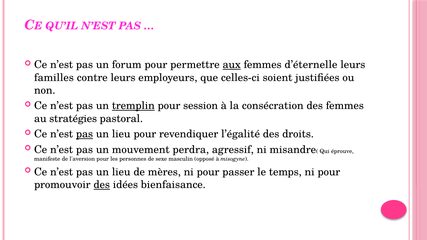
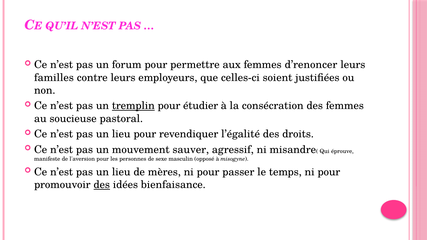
aux underline: present -> none (232, 65)
d’éternelle: d’éternelle -> d’renoncer (311, 65)
session: session -> étudier (201, 106)
stratégies: stratégies -> soucieuse (73, 119)
pas underline: present -> none (84, 134)
perdra: perdra -> sauver (191, 150)
